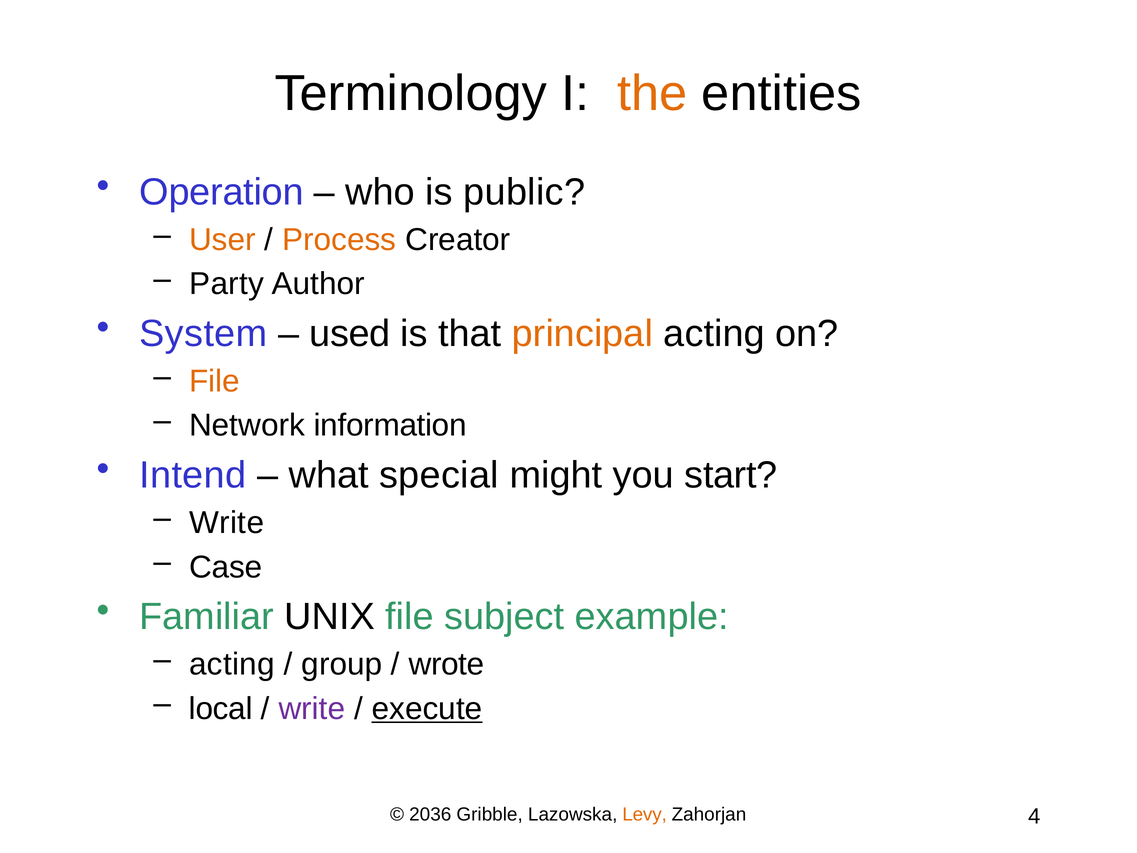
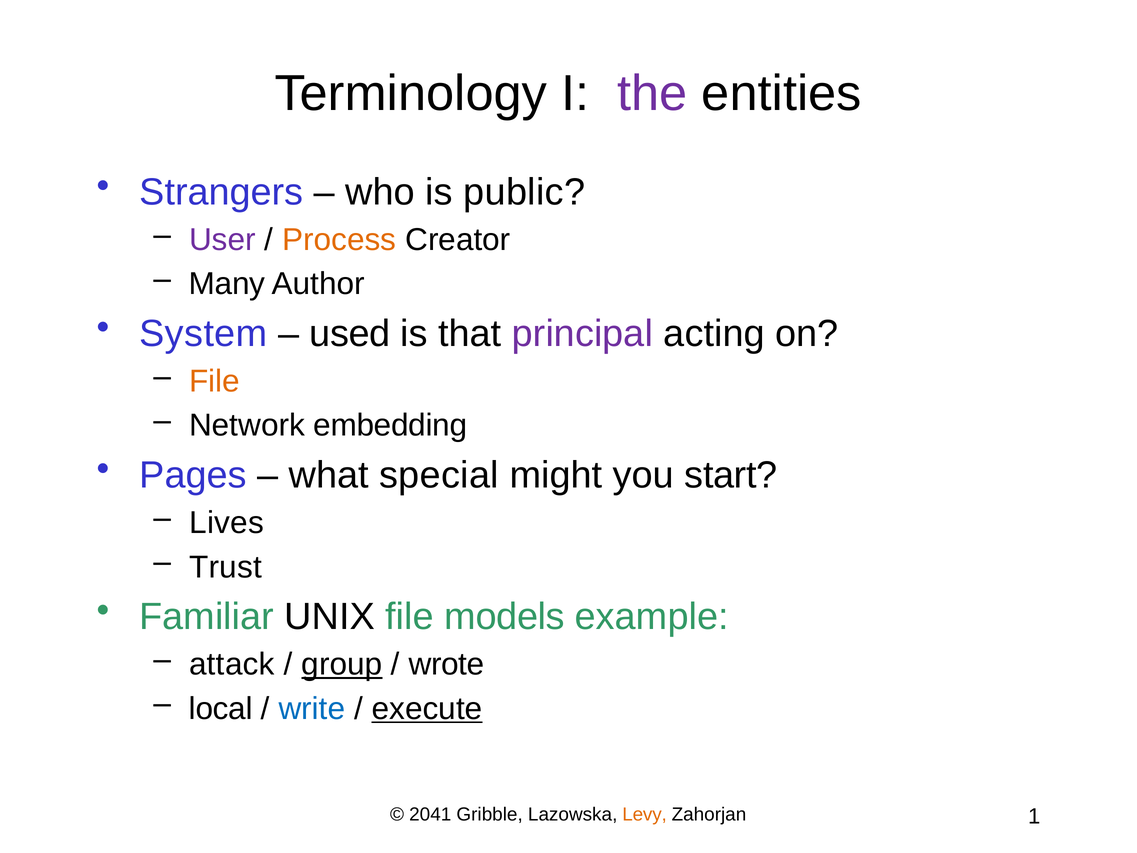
the colour: orange -> purple (652, 93)
Operation: Operation -> Strangers (221, 192)
User colour: orange -> purple (222, 240)
Party: Party -> Many (227, 284)
principal colour: orange -> purple (582, 334)
information: information -> embedding (390, 425)
Intend: Intend -> Pages (193, 475)
Write: Write -> Lives (227, 523)
Case: Case -> Trust (225, 567)
subject: subject -> models (505, 617)
acting: acting -> attack (232, 664)
group underline: none -> present (342, 664)
write colour: purple -> blue (312, 708)
2036: 2036 -> 2041 (430, 814)
4: 4 -> 1 (1034, 816)
